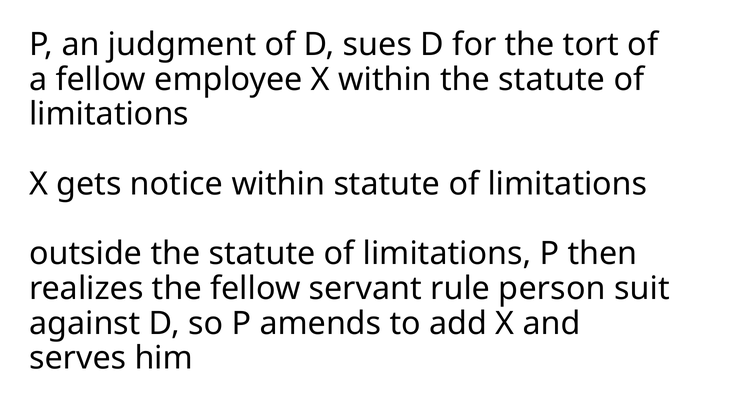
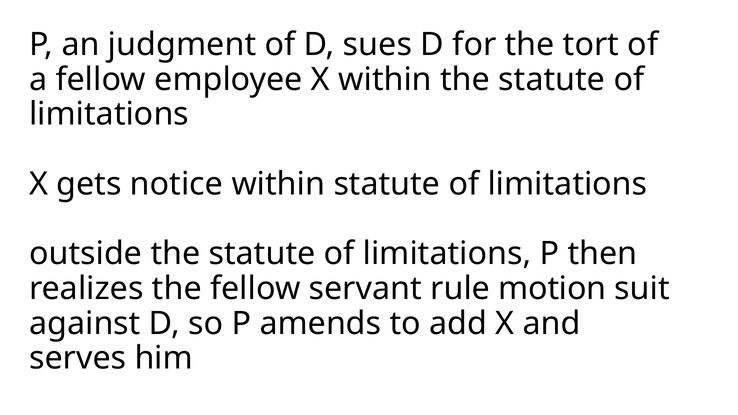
person: person -> motion (552, 289)
